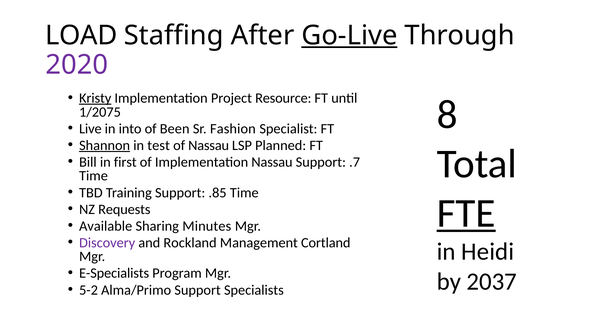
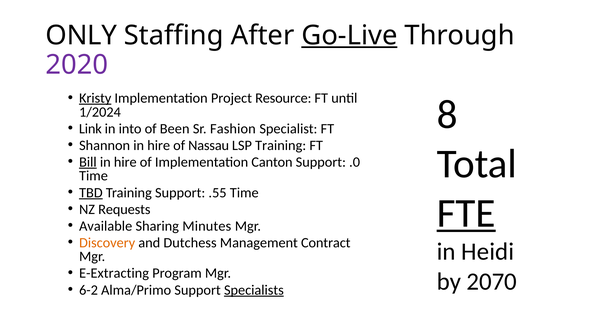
LOAD: LOAD -> ONLY (81, 35)
1/2075: 1/2075 -> 1/2024 (100, 112)
Live: Live -> Link (90, 129)
Shannon underline: present -> none (105, 145)
test: test -> hire (159, 145)
LSP Planned: Planned -> Training (281, 145)
Bill underline: none -> present (88, 162)
first: first -> hire (125, 162)
Implementation Nassau: Nassau -> Canton (272, 162)
.7: .7 -> .0 (355, 162)
TBD underline: none -> present (91, 193)
.85: .85 -> .55 (218, 193)
Discovery colour: purple -> orange (107, 243)
Rockland: Rockland -> Dutchess (190, 243)
Cortland: Cortland -> Contract (326, 243)
E-Specialists: E-Specialists -> E-Extracting (114, 273)
2037: 2037 -> 2070 (492, 281)
5-2: 5-2 -> 6-2 (89, 290)
Specialists underline: none -> present (254, 290)
